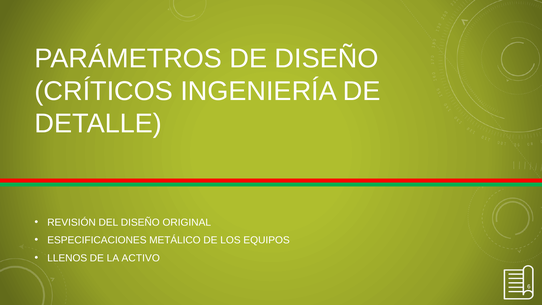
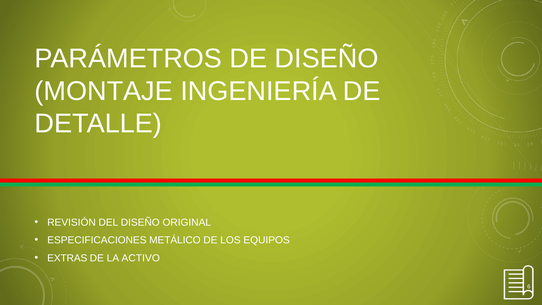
CRÍTICOS: CRÍTICOS -> MONTAJE (104, 91)
LLENOS: LLENOS -> EXTRAS (67, 258)
